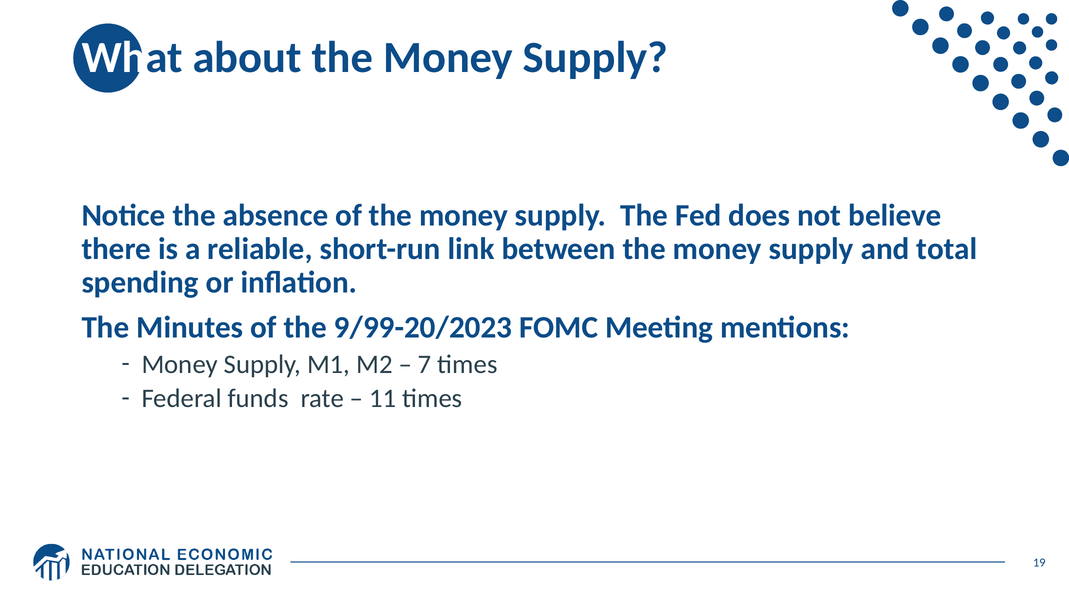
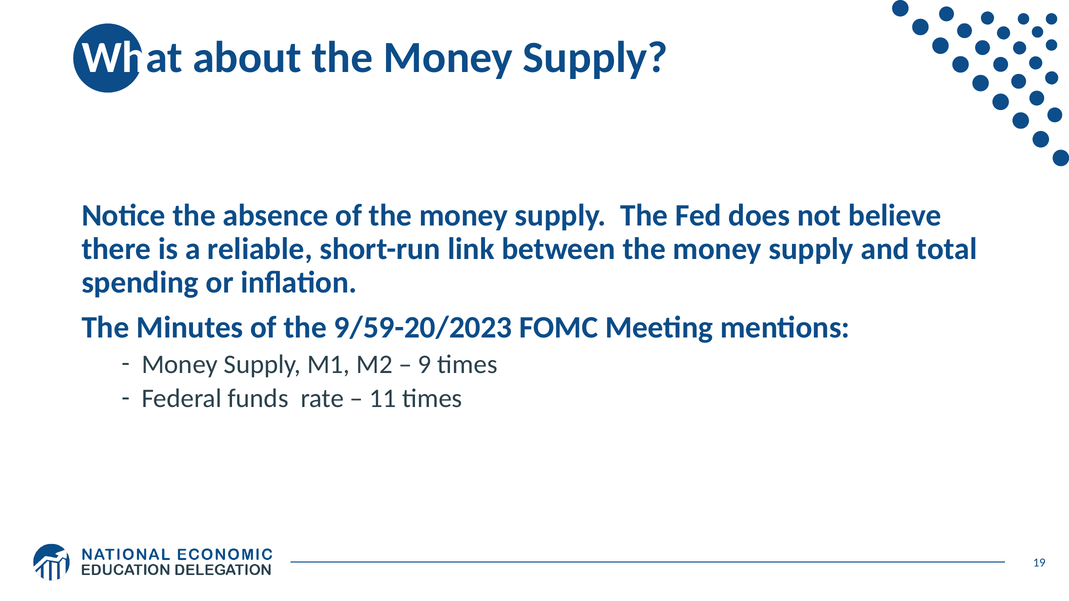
9/99-20/2023: 9/99-20/2023 -> 9/59-20/2023 (423, 328)
7: 7 -> 9 (425, 364)
